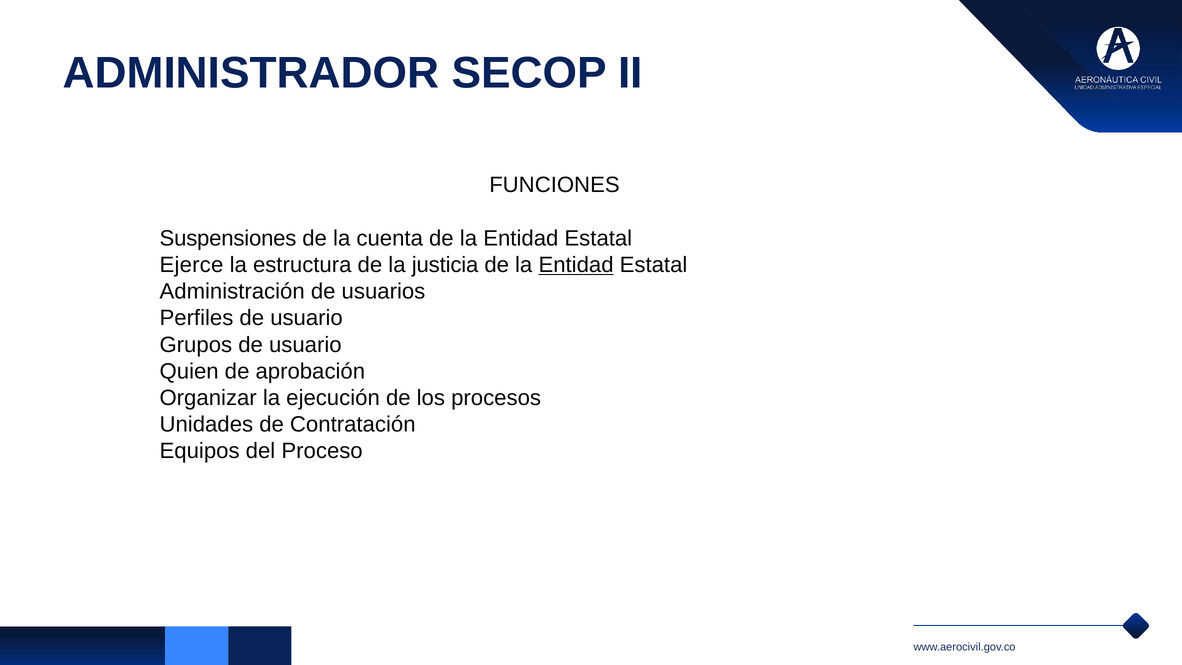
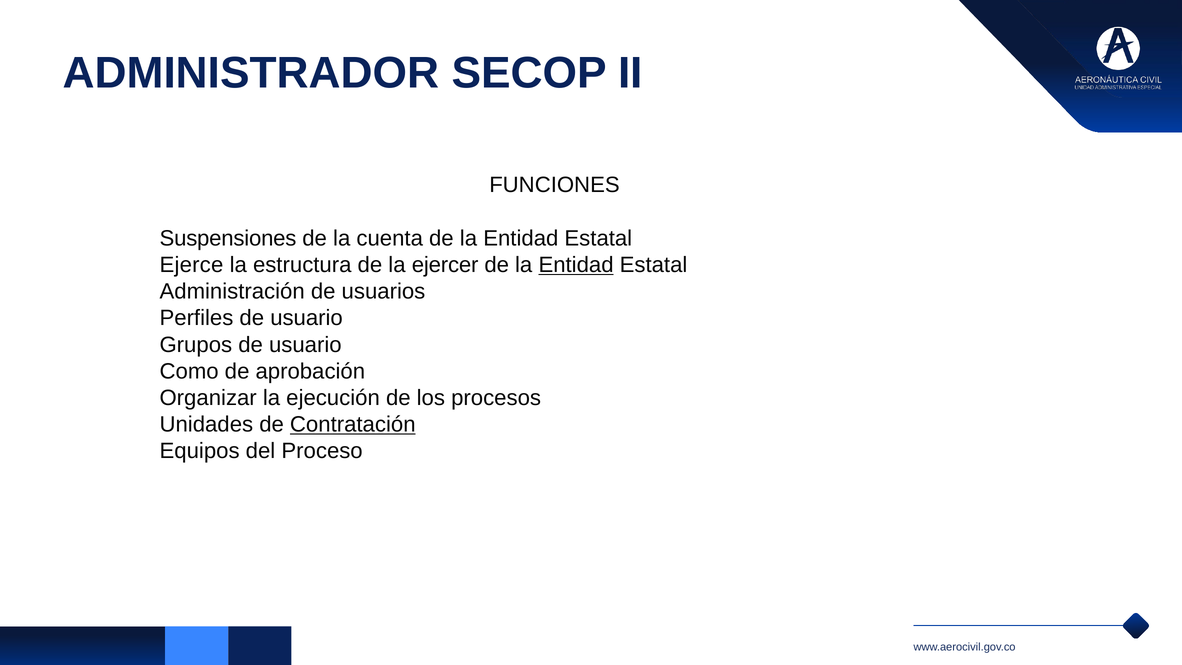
justicia: justicia -> ejercer (445, 265)
Quien: Quien -> Como (189, 371)
Contratación underline: none -> present (353, 424)
